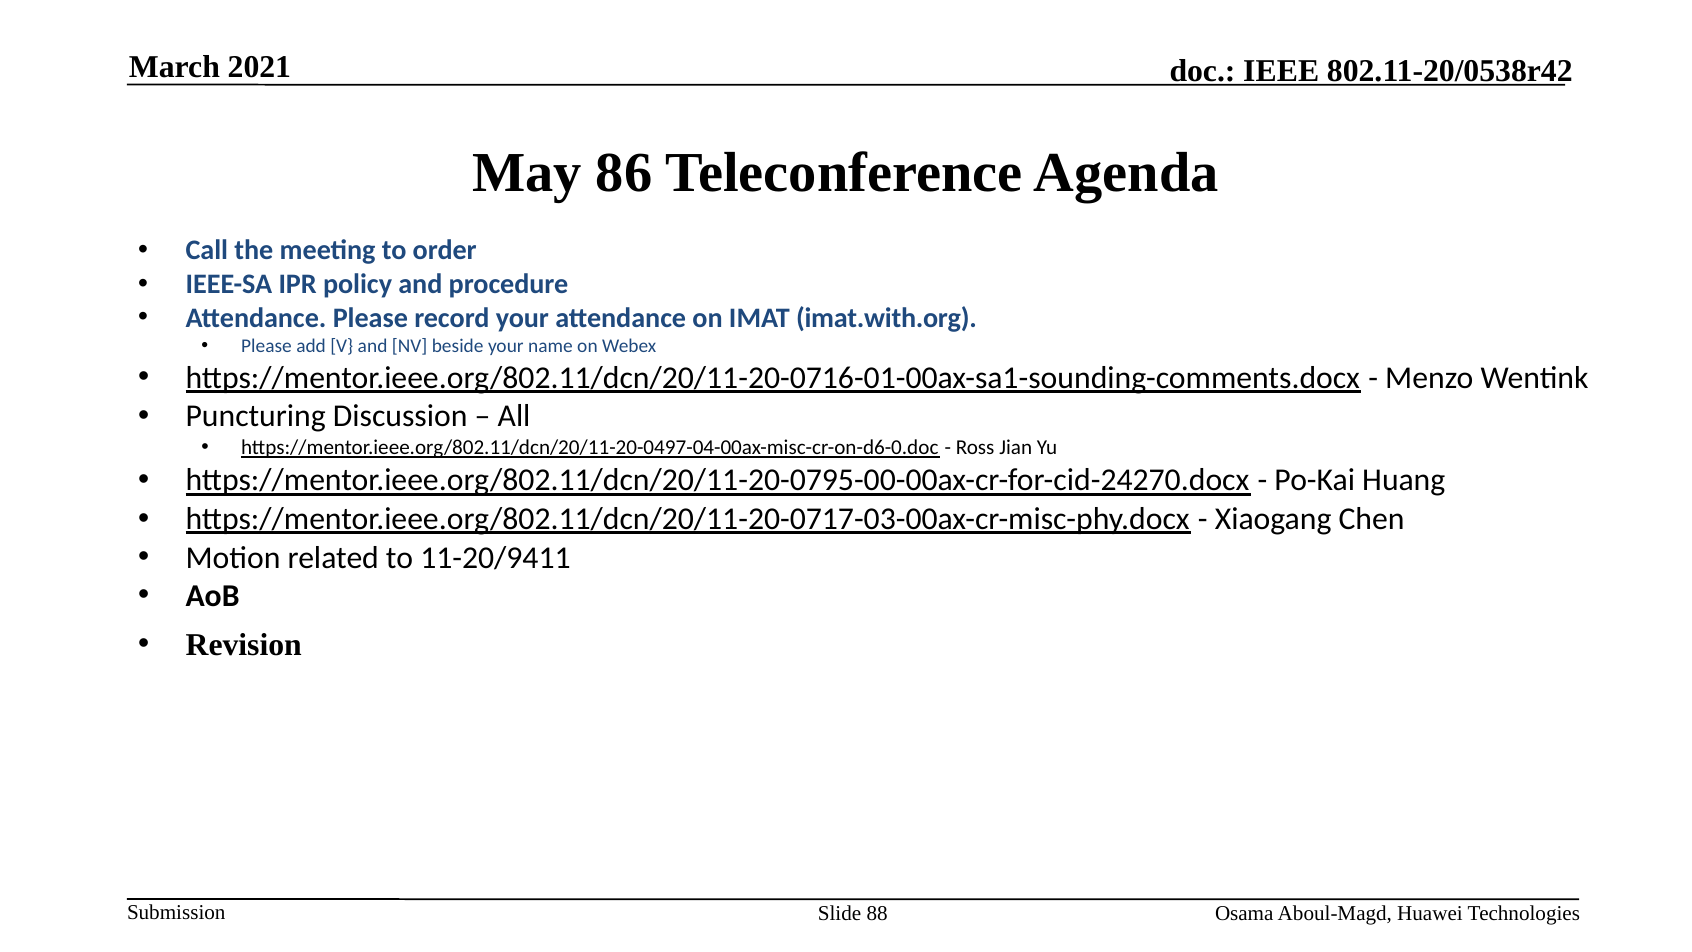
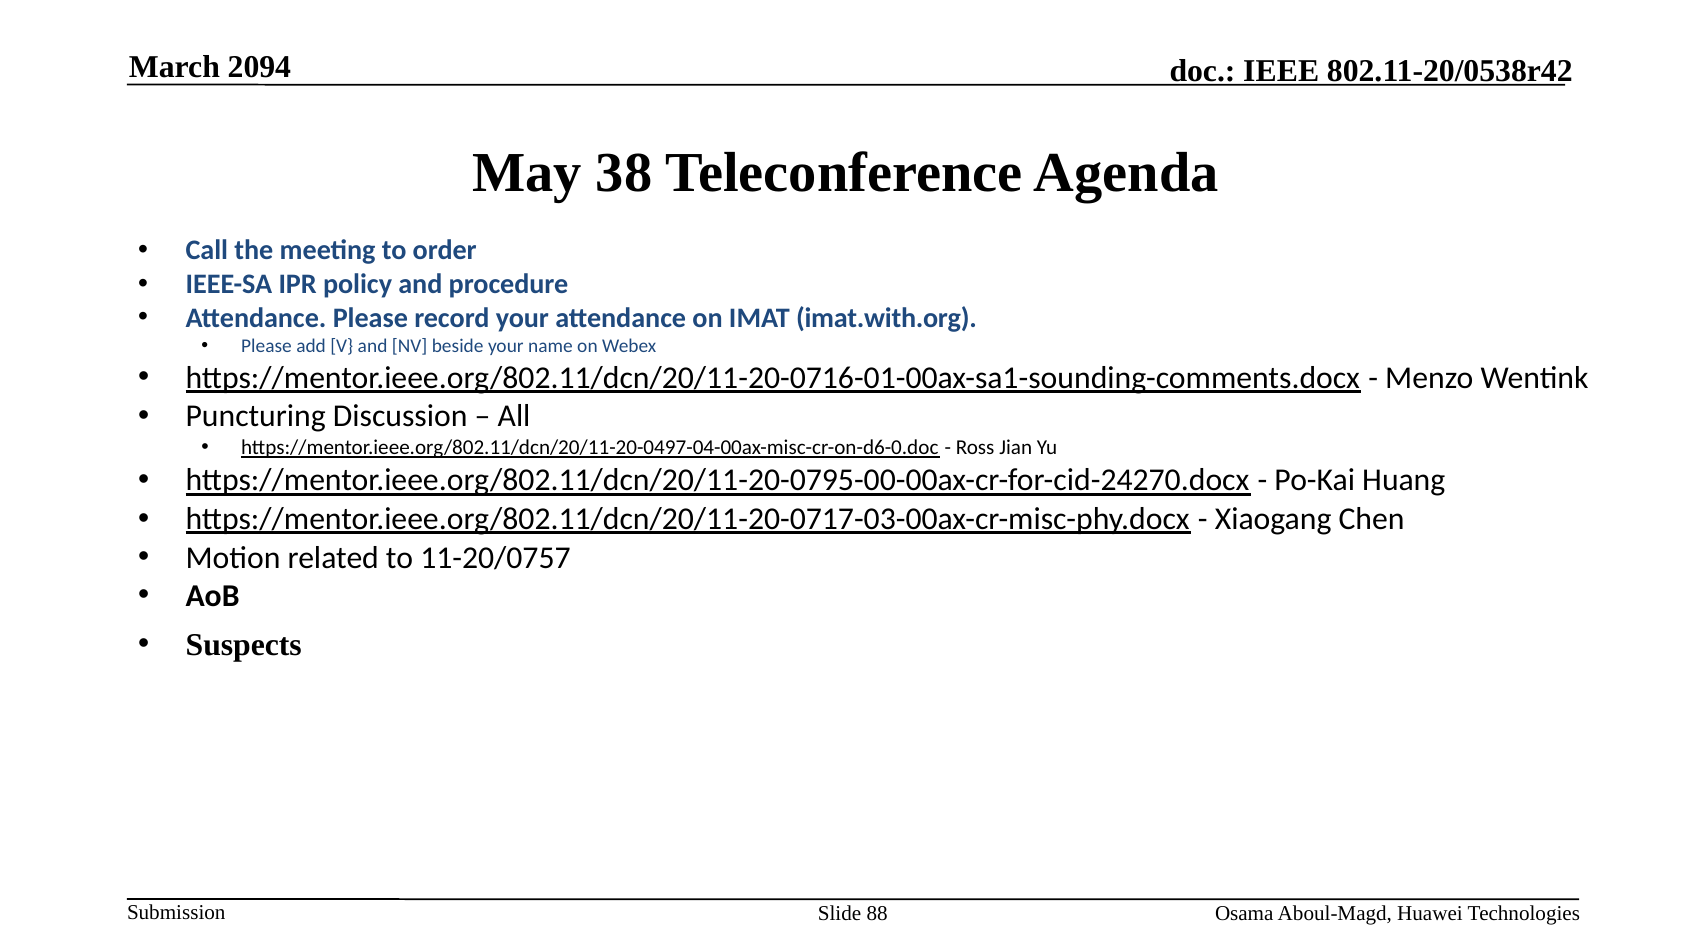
2021: 2021 -> 2094 (259, 67)
86: 86 -> 38 (624, 173)
11-20/9411: 11-20/9411 -> 11-20/0757 (495, 558)
Revision: Revision -> Suspects (244, 644)
